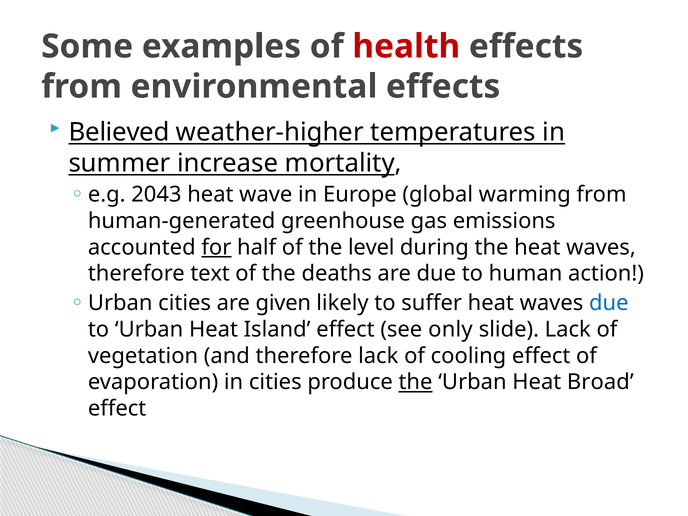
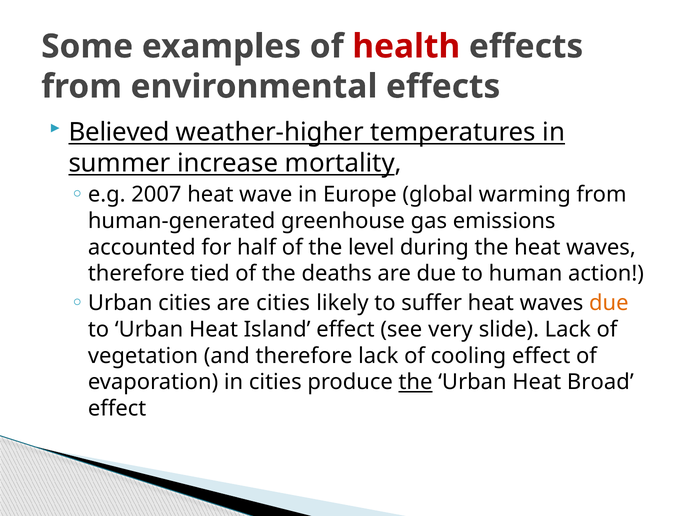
2043: 2043 -> 2007 (156, 195)
for underline: present -> none (216, 247)
text: text -> tied (210, 274)
are given: given -> cities (283, 303)
due colour: blue -> orange (609, 303)
only: only -> very (450, 329)
